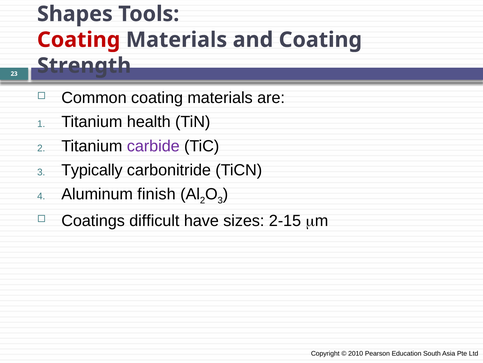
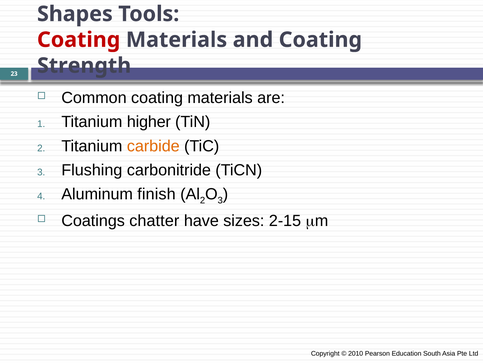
health: health -> higher (149, 122)
carbide colour: purple -> orange (153, 146)
Typically: Typically -> Flushing (92, 170)
difficult: difficult -> chatter (154, 220)
